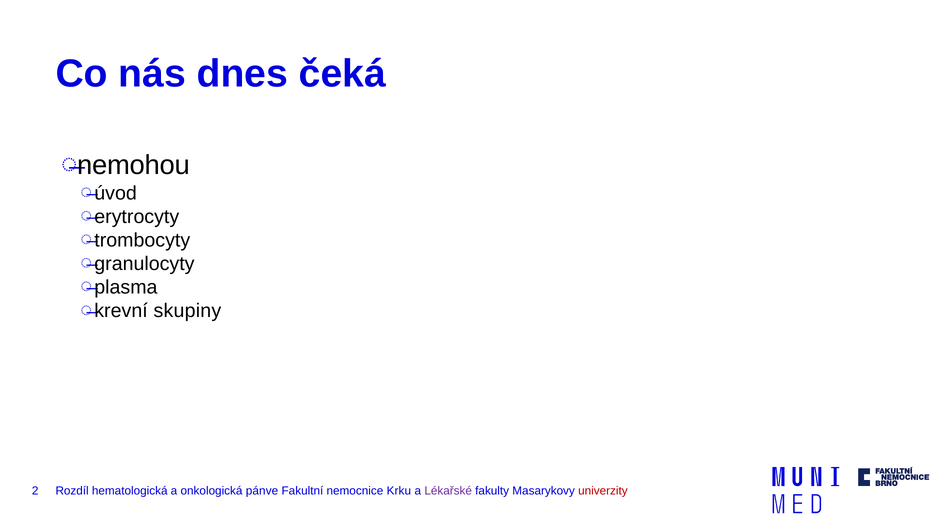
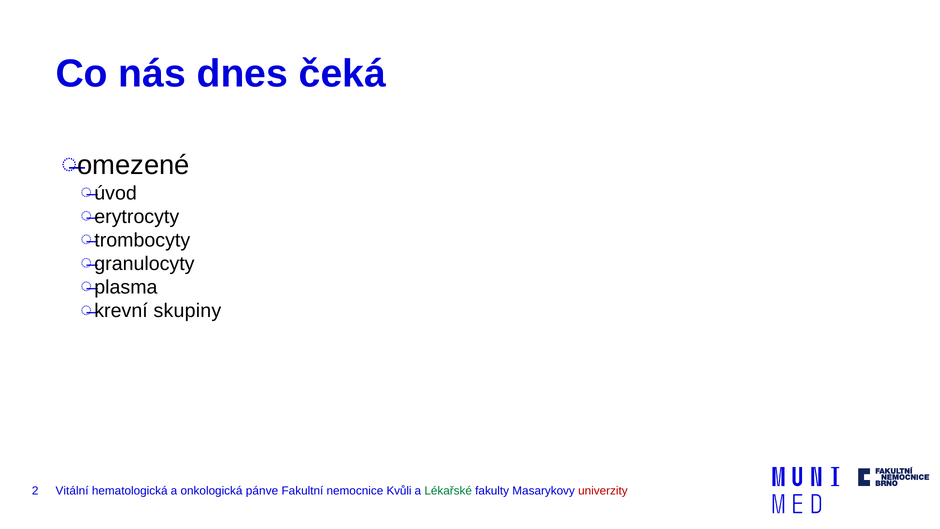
nemohou: nemohou -> omezené (133, 165)
Rozdíl: Rozdíl -> Vitální (72, 491)
Krku: Krku -> Kvůli (399, 491)
Lékařské colour: purple -> green (448, 491)
